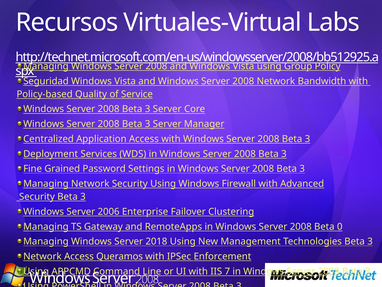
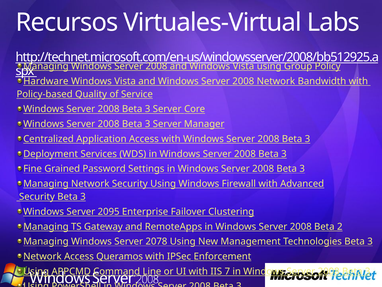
Seguridad: Seguridad -> Hardware (46, 81)
2006: 2006 -> 2095 (109, 211)
0: 0 -> 2 (340, 226)
2018: 2018 -> 2078 (156, 241)
